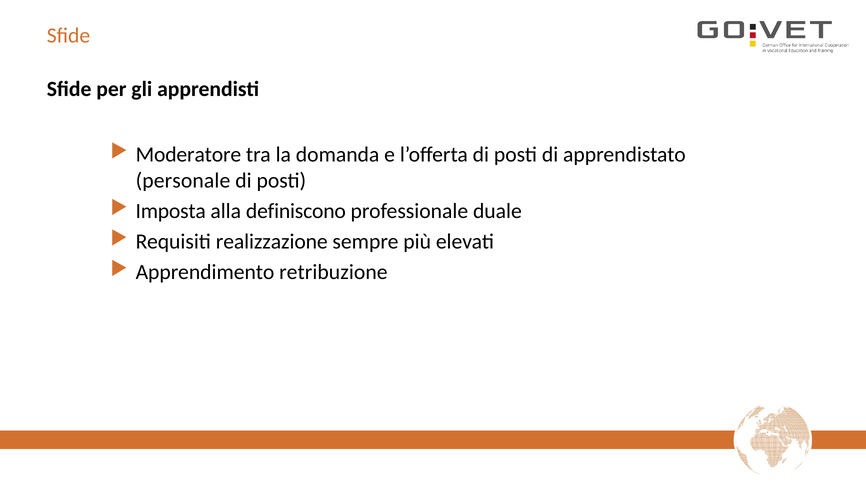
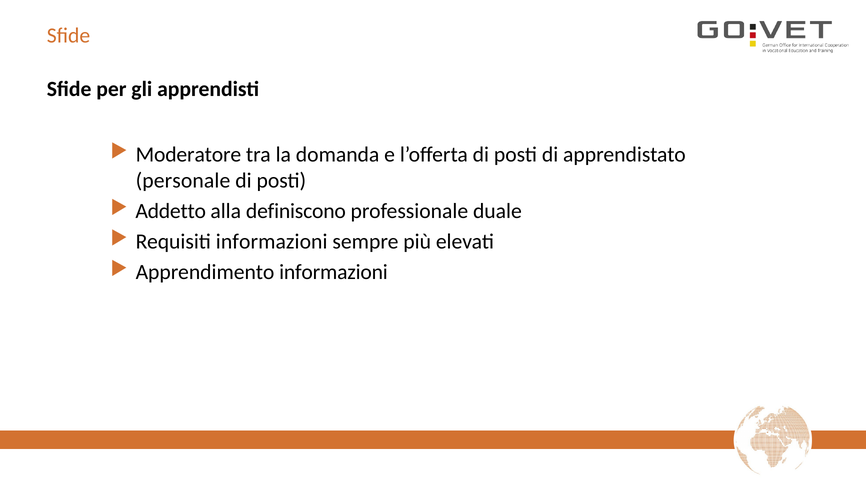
Imposta: Imposta -> Addetto (171, 211)
Requisiti realizzazione: realizzazione -> informazioni (272, 242)
Apprendimento retribuzione: retribuzione -> informazioni (333, 272)
